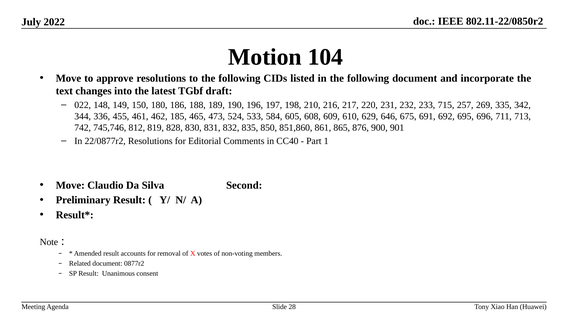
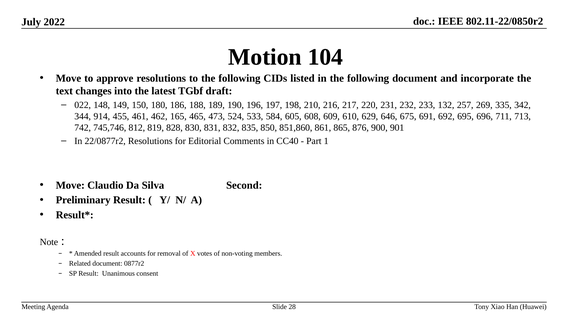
715: 715 -> 132 (446, 105)
336: 336 -> 914 (102, 116)
185: 185 -> 165 (178, 116)
